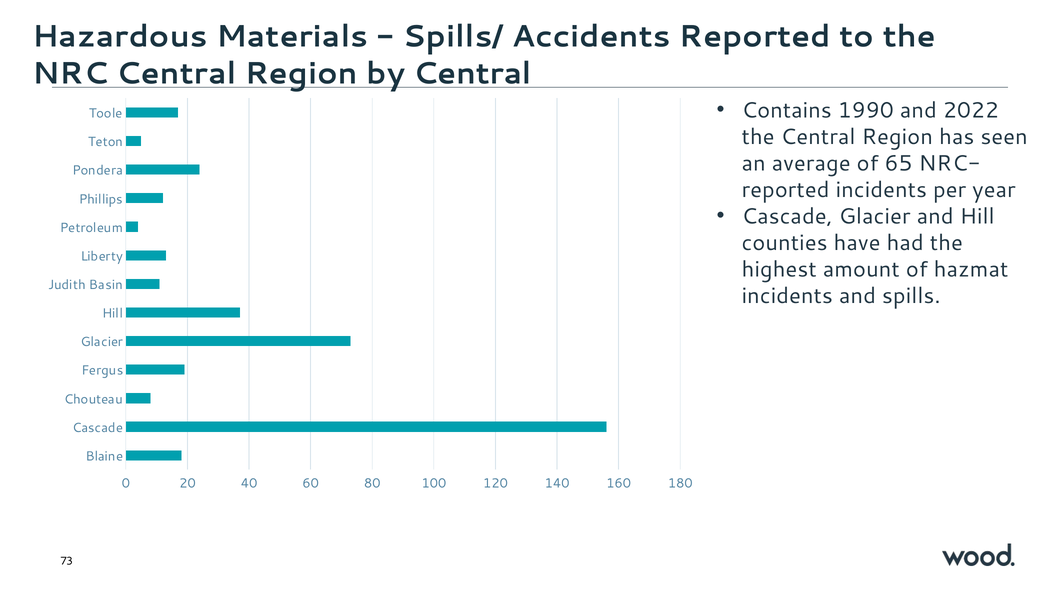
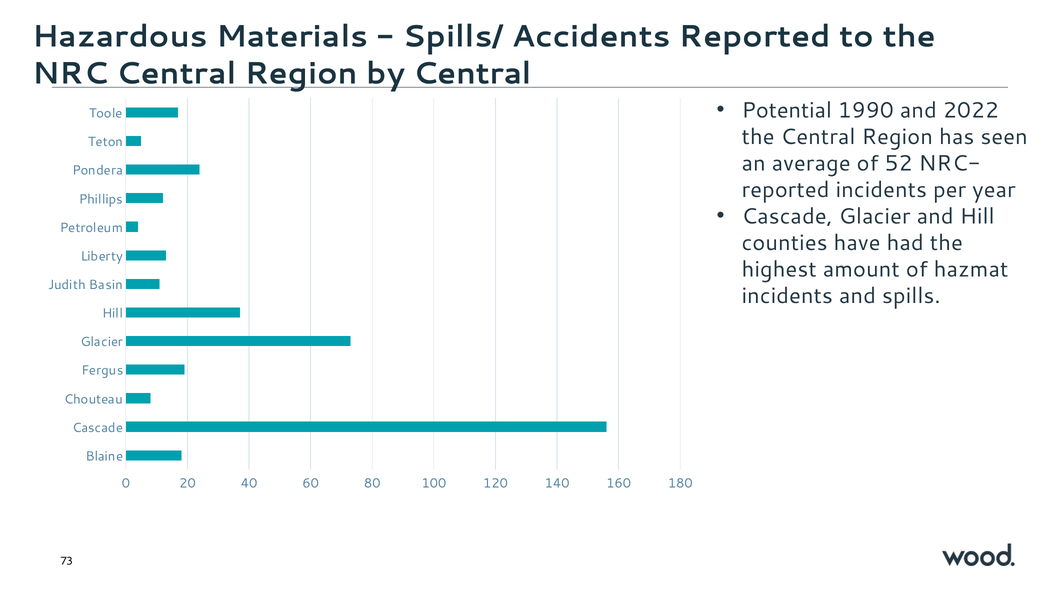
Contains: Contains -> Potential (787, 110)
65: 65 -> 52 (899, 163)
